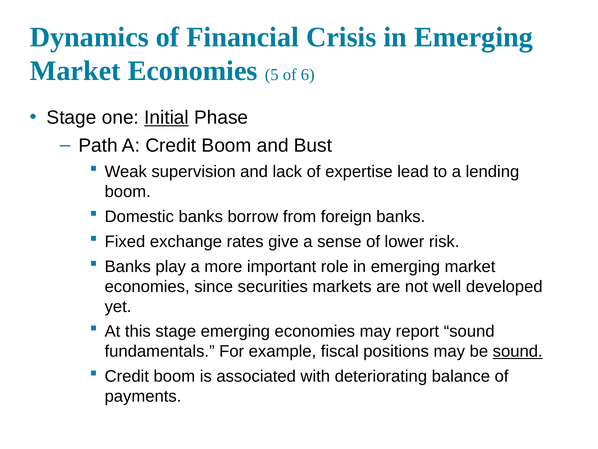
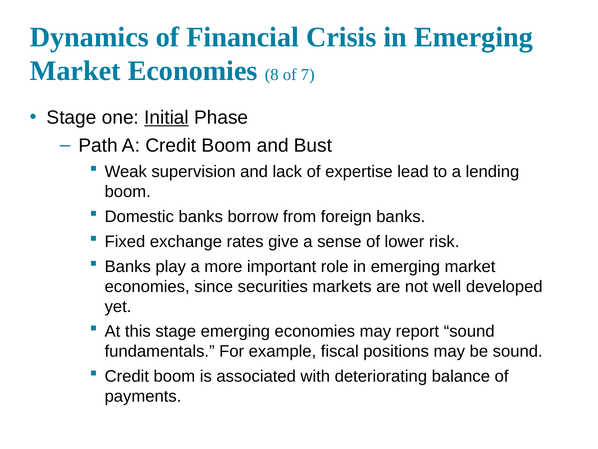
5: 5 -> 8 (272, 75)
6: 6 -> 7 (308, 75)
sound underline: present -> none (518, 351)
